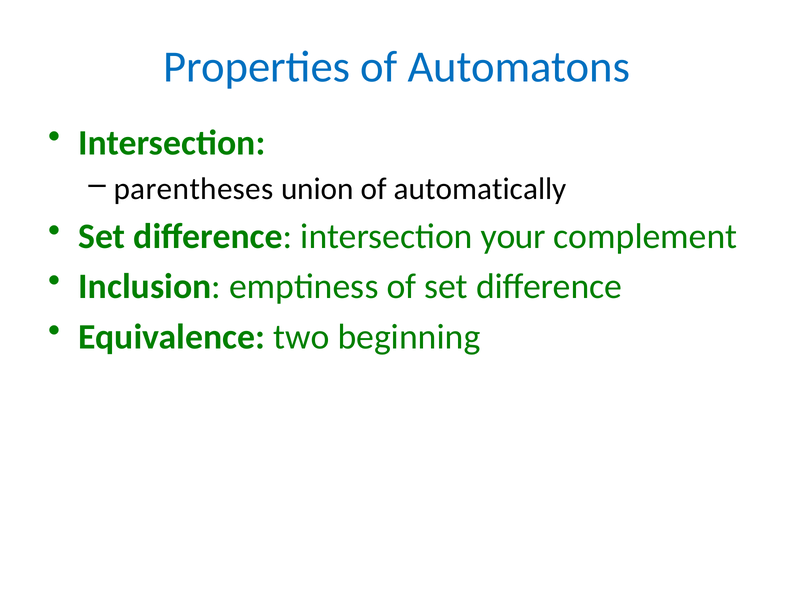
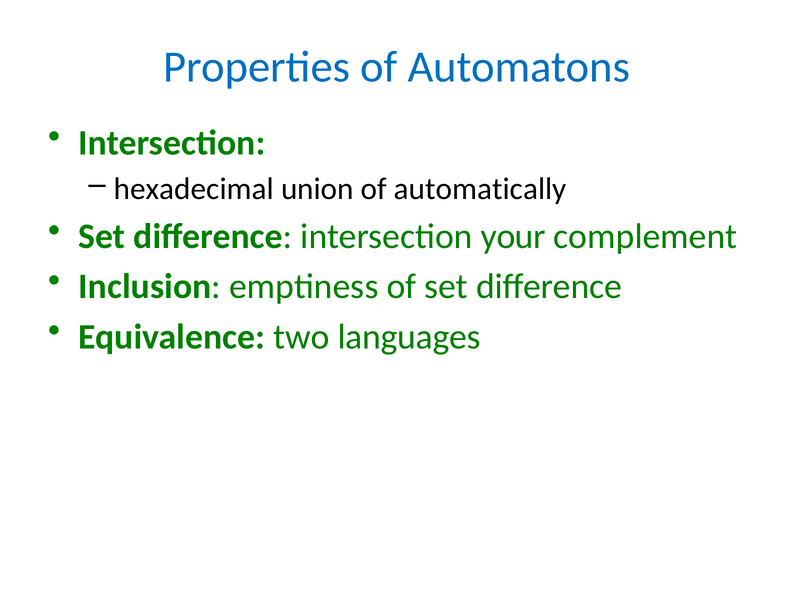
parentheses: parentheses -> hexadecimal (194, 189)
beginning: beginning -> languages (409, 337)
